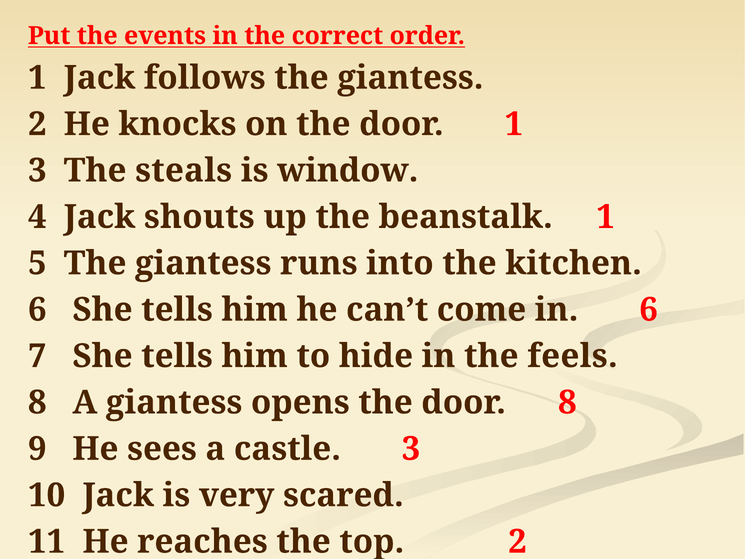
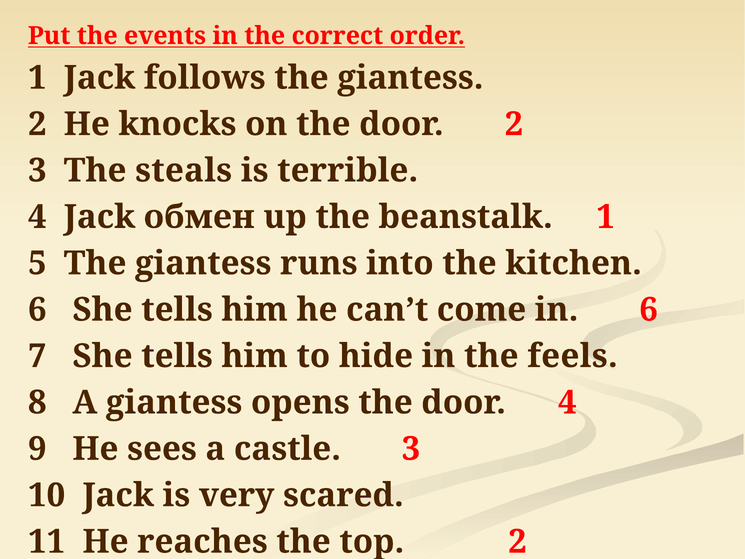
door 1: 1 -> 2 (514, 124)
window: window -> terrible (348, 170)
shouts: shouts -> обмен (199, 217)
door 8: 8 -> 4 (567, 402)
